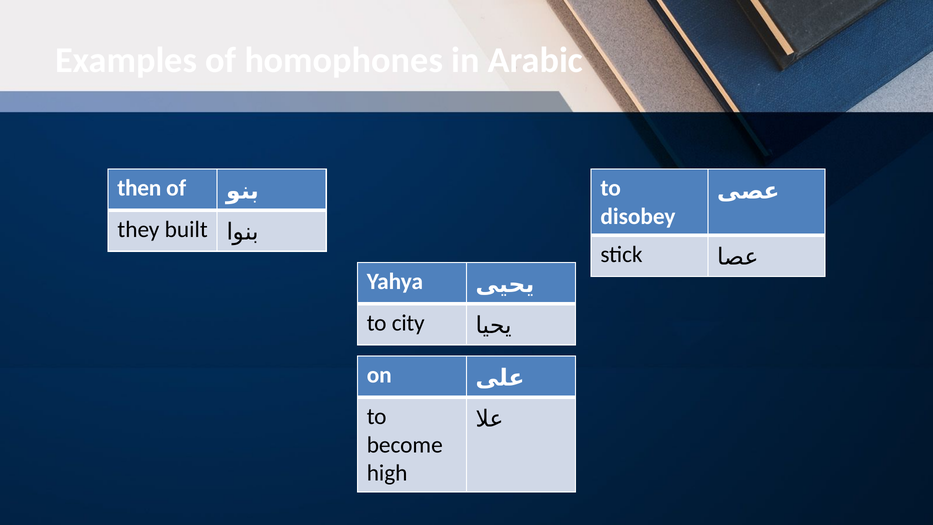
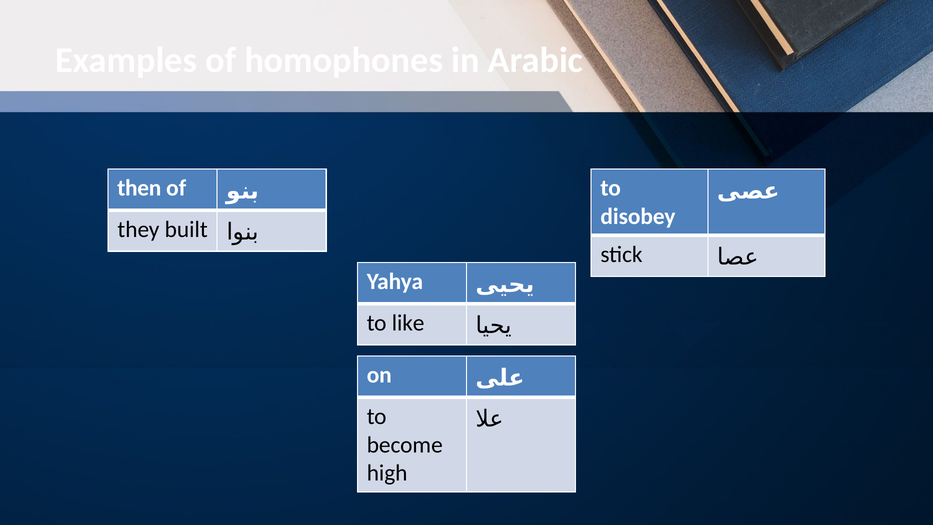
city: city -> like (408, 323)
